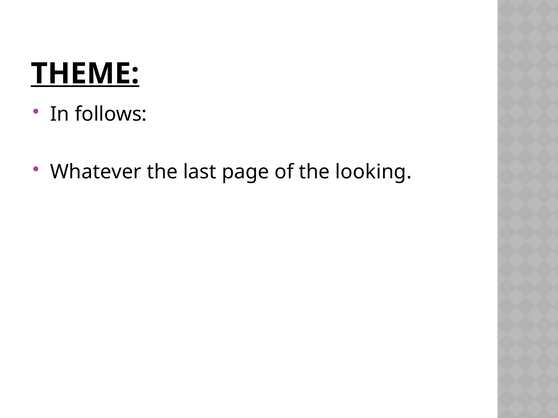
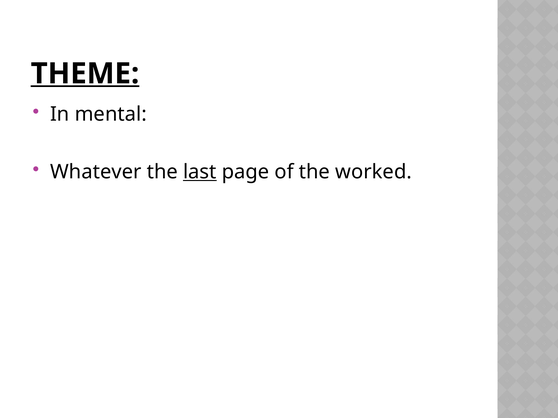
follows: follows -> mental (111, 114)
last underline: none -> present (200, 172)
looking: looking -> worked (374, 172)
